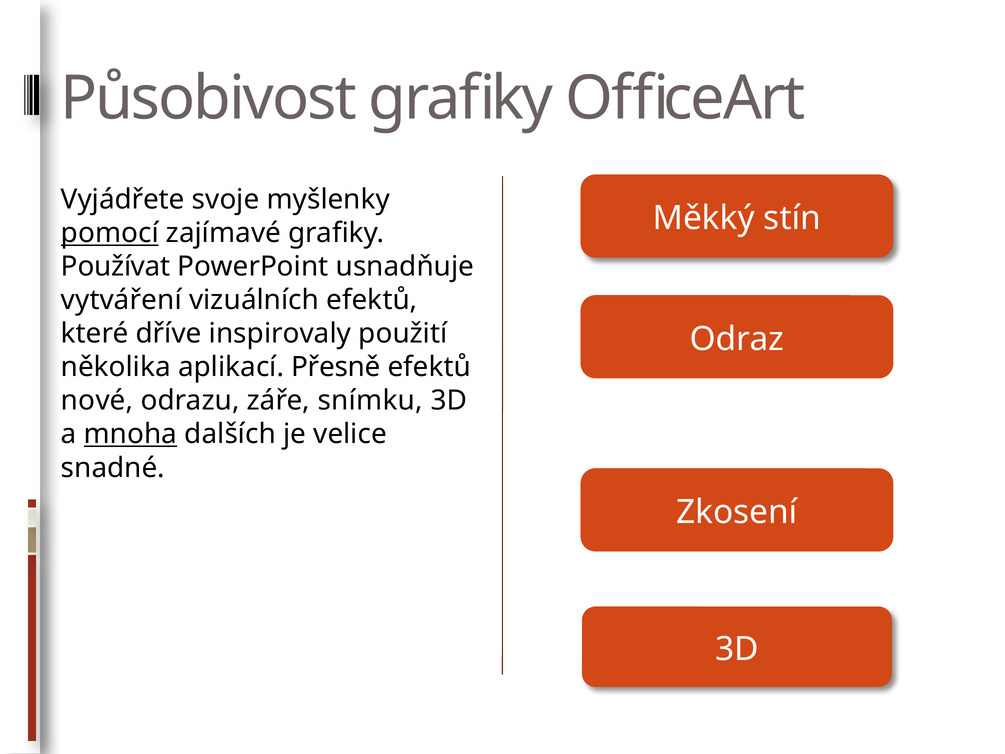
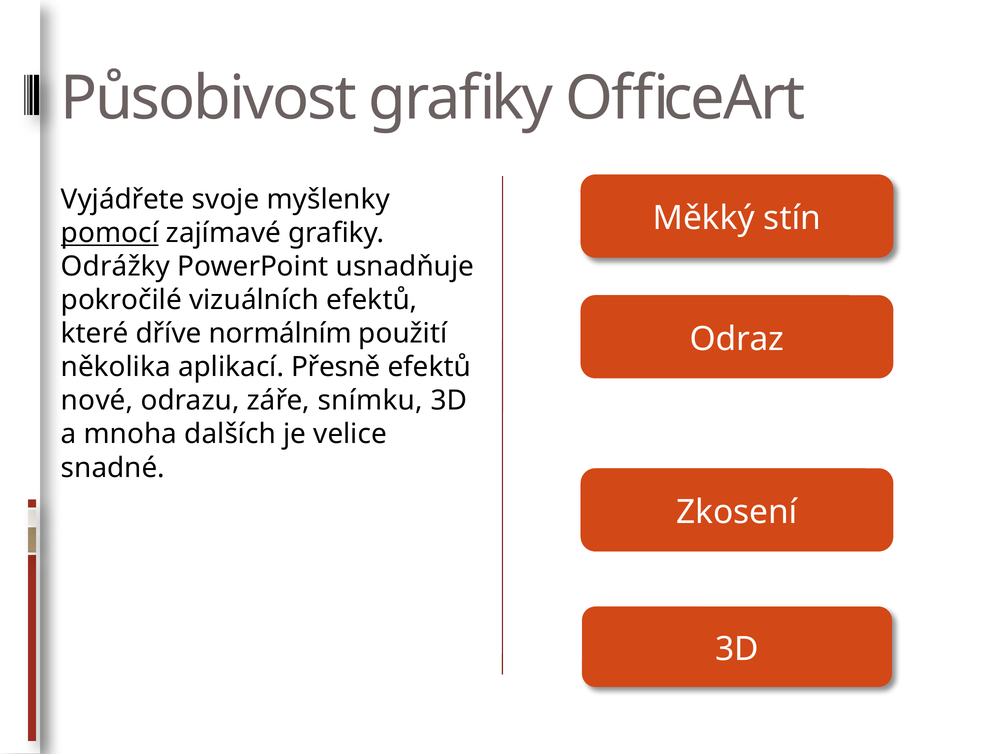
Používat: Používat -> Odrážky (115, 267)
vytváření: vytváření -> pokročilé (121, 300)
inspirovaly: inspirovaly -> normálním (280, 334)
mnoha underline: present -> none (130, 434)
